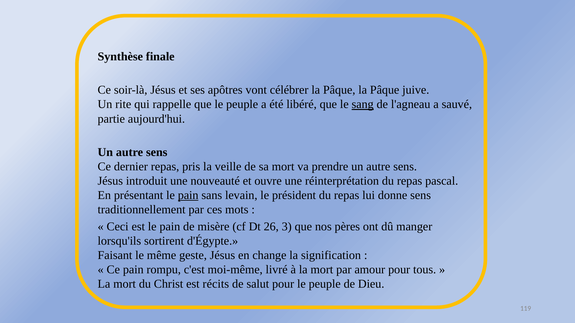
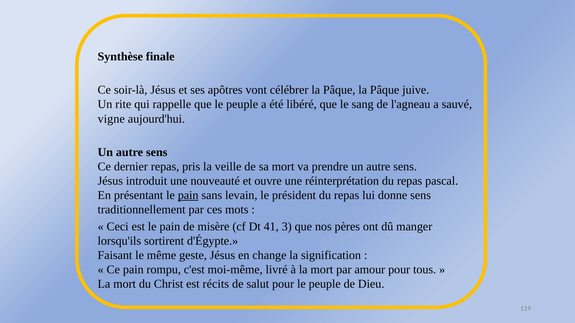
sang underline: present -> none (363, 105)
partie: partie -> vigne (111, 119)
26: 26 -> 41 (271, 227)
